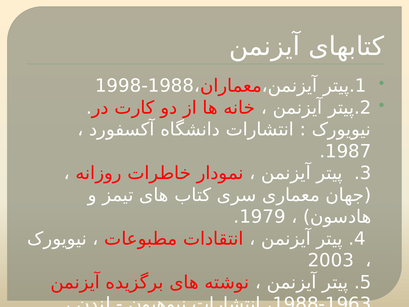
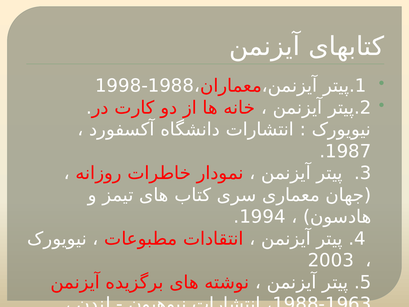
1979: 1979 -> 1994 (263, 217)
